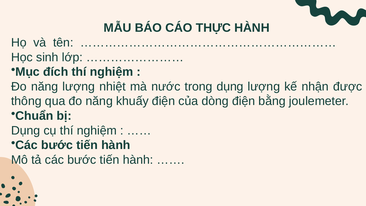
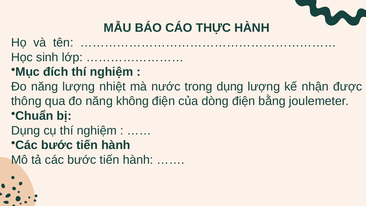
khuấy: khuấy -> không (132, 101)
